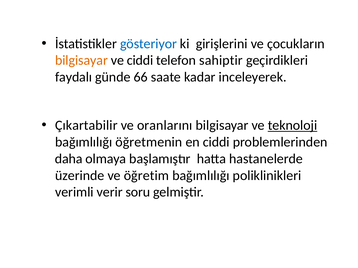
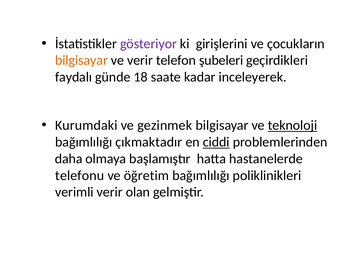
gösteriyor colour: blue -> purple (148, 44)
ve ciddi: ciddi -> verir (140, 61)
sahiptir: sahiptir -> şubeleri (221, 61)
66: 66 -> 18 (141, 77)
Çıkartabilir: Çıkartabilir -> Kurumdaki (86, 126)
oranlarını: oranlarını -> gezinmek (165, 126)
öğretmenin: öğretmenin -> çıkmaktadır (149, 142)
ciddi underline: none -> present (216, 142)
üzerinde: üzerinde -> telefonu (80, 176)
soru: soru -> olan (138, 193)
